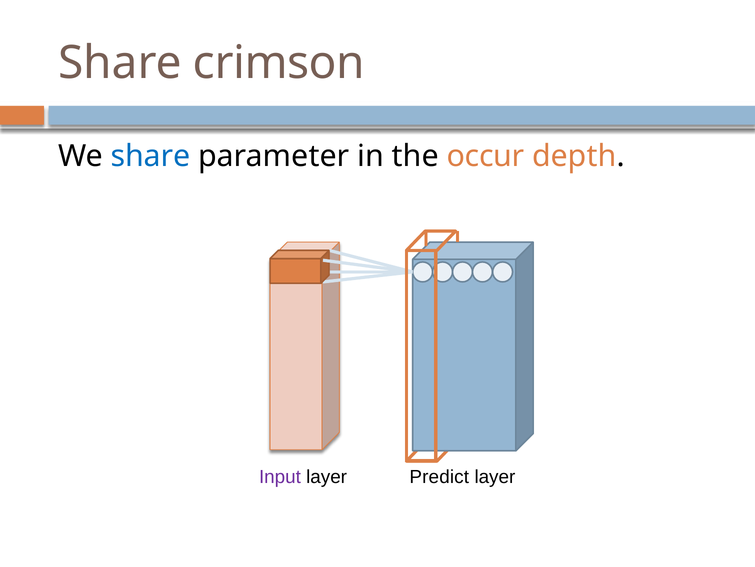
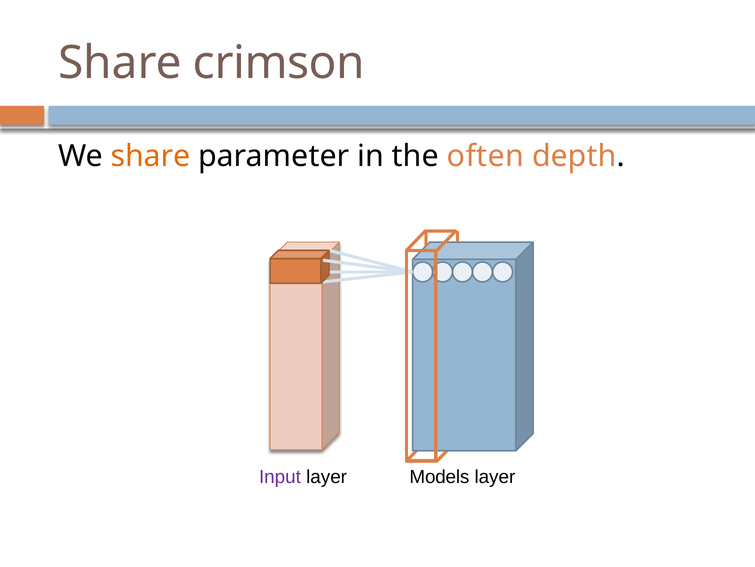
share colour: blue -> orange (151, 156)
occur: occur -> often (485, 156)
Predict: Predict -> Models (439, 476)
